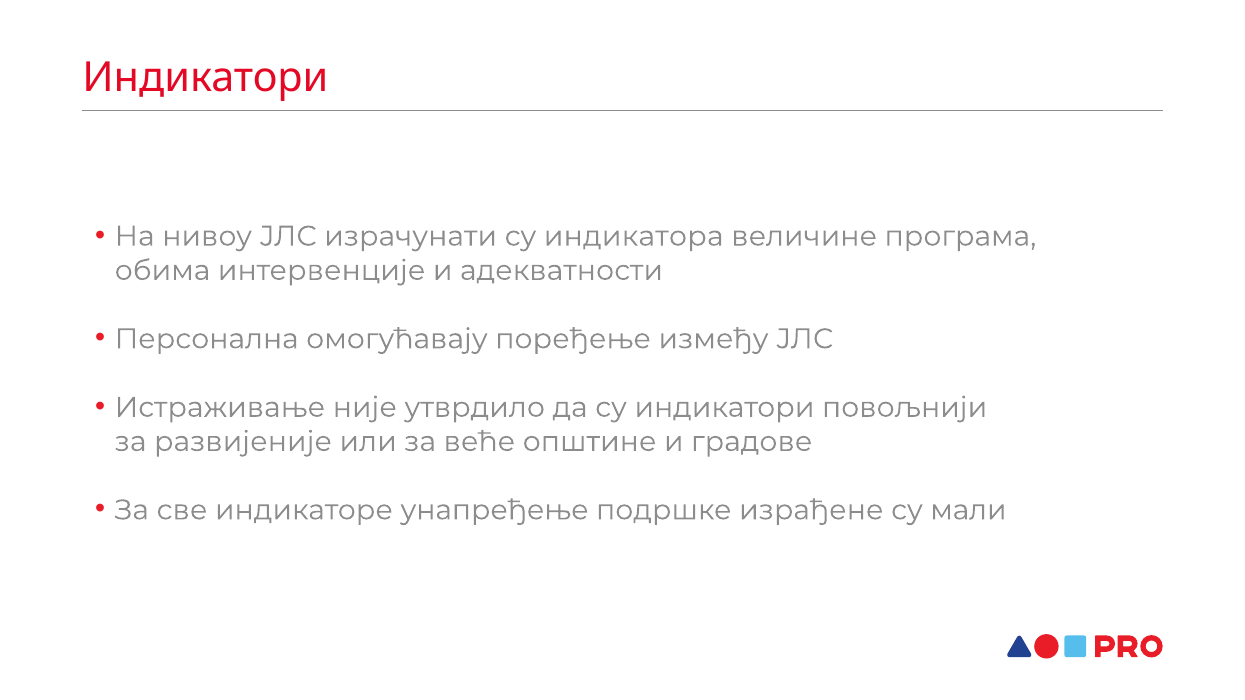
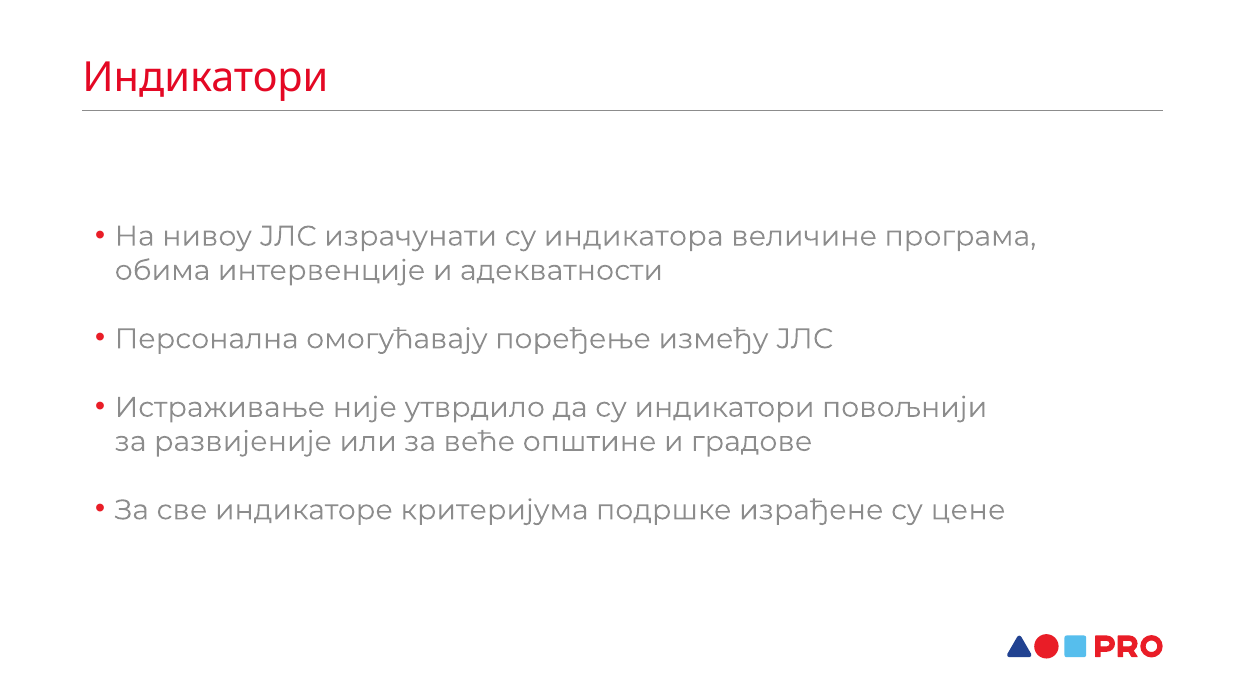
унапређење: унапређење -> критеријума (495, 510)
мали: мали -> цене (968, 510)
